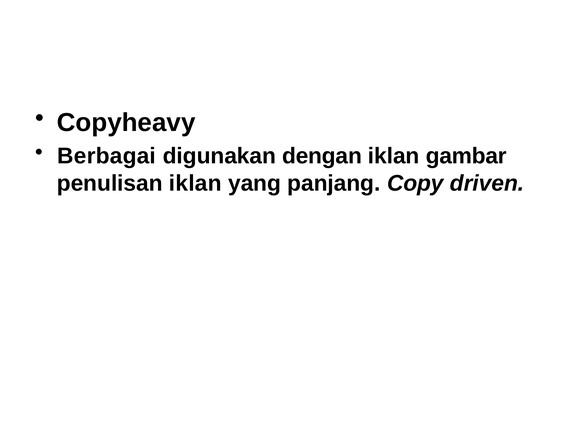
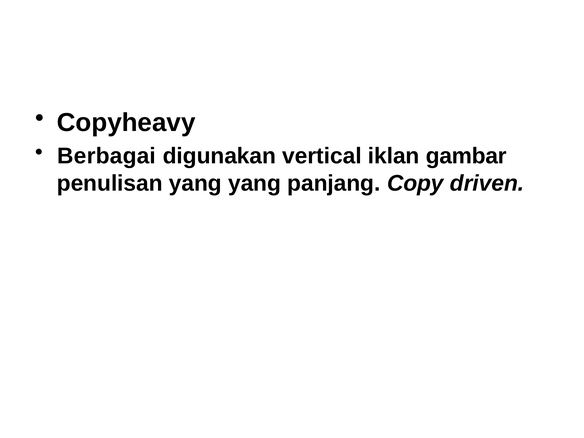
dengan: dengan -> vertical (322, 156)
penulisan iklan: iklan -> yang (195, 183)
